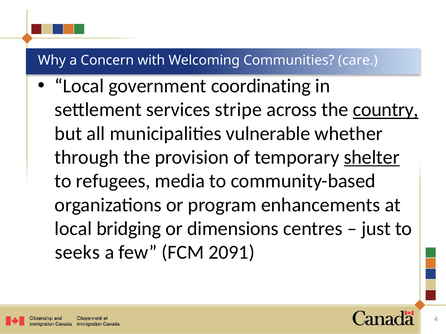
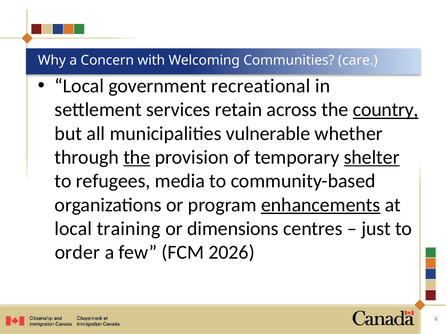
coordinating: coordinating -> recreational (261, 86)
stripe: stripe -> retain (239, 110)
the underline: none -> present (137, 158)
enhancements underline: none -> present (321, 205)
bridging: bridging -> training (129, 229)
seeks: seeks -> order (77, 253)
2091: 2091 -> 2026 (232, 253)
